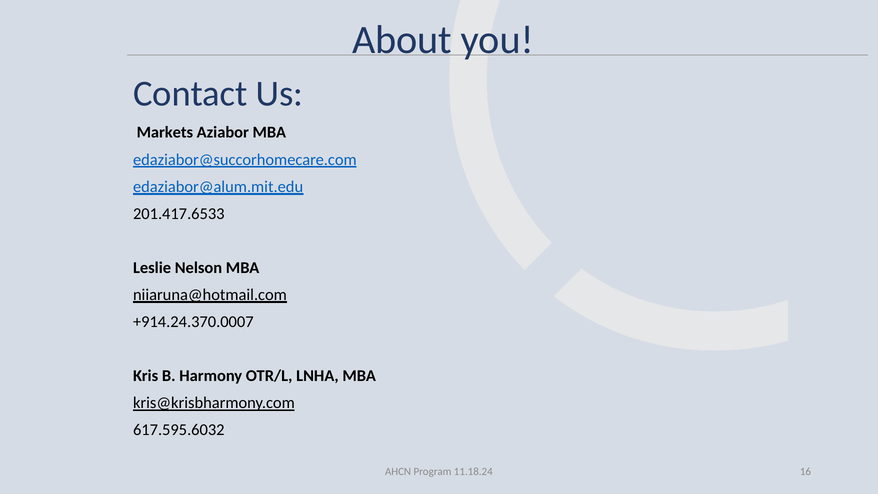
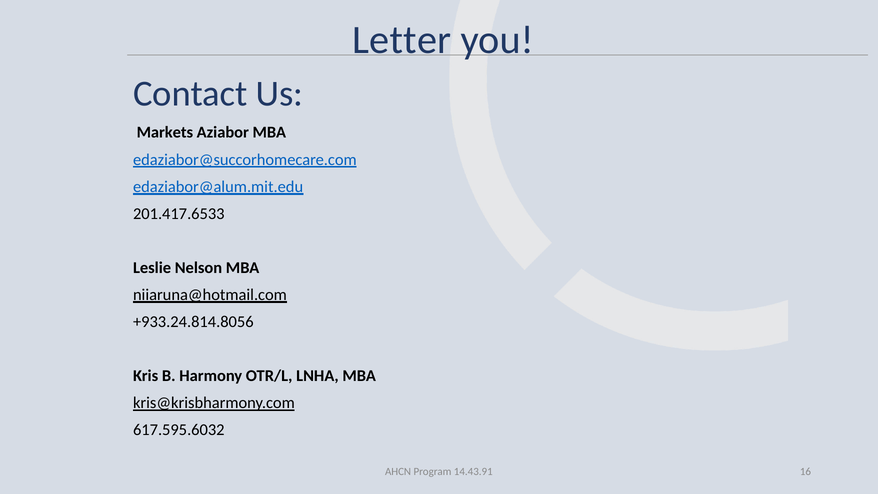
About: About -> Letter (402, 40)
+914.24.370.0007: +914.24.370.0007 -> +933.24.814.8056 (193, 322)
11.18.24: 11.18.24 -> 14.43.91 (473, 472)
